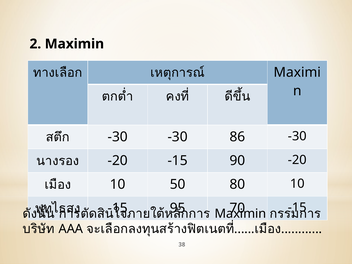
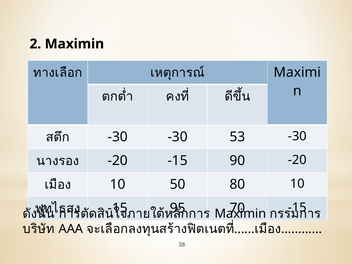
86: 86 -> 53 (237, 137)
